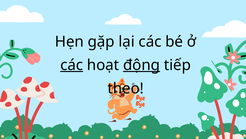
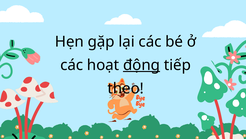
các underline: present -> none (72, 65)
